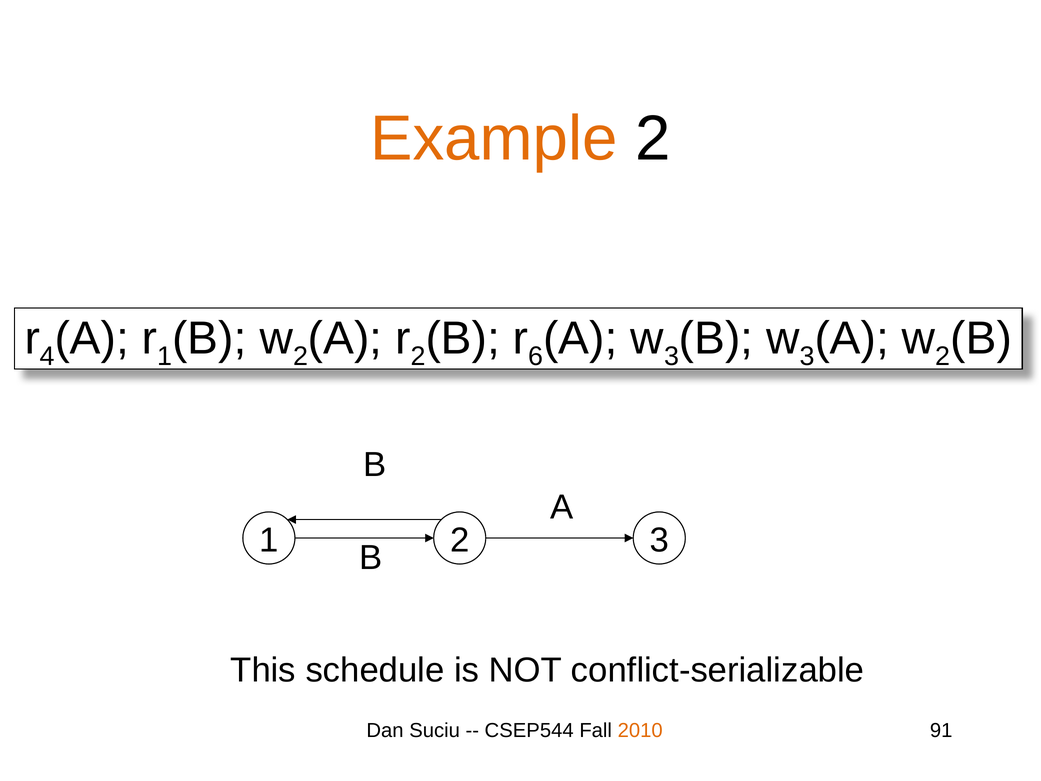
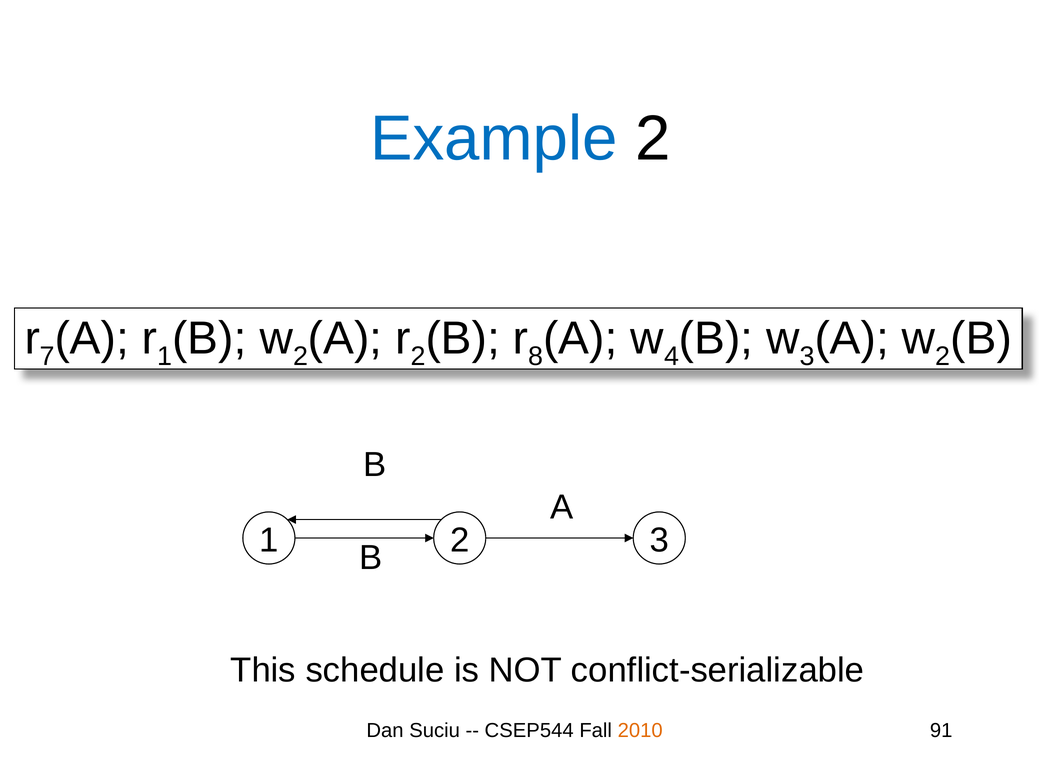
Example colour: orange -> blue (494, 139)
4: 4 -> 7 (47, 356)
6: 6 -> 8 (536, 356)
3: 3 -> 4 (672, 356)
